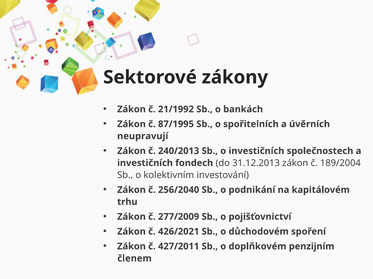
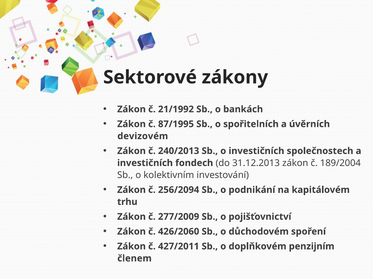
neupravují: neupravují -> devizovém (143, 136)
256/2040: 256/2040 -> 256/2094 (179, 190)
426/2021: 426/2021 -> 426/2060 (179, 232)
